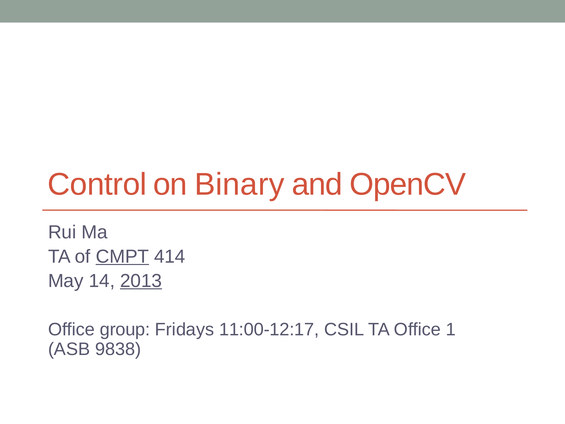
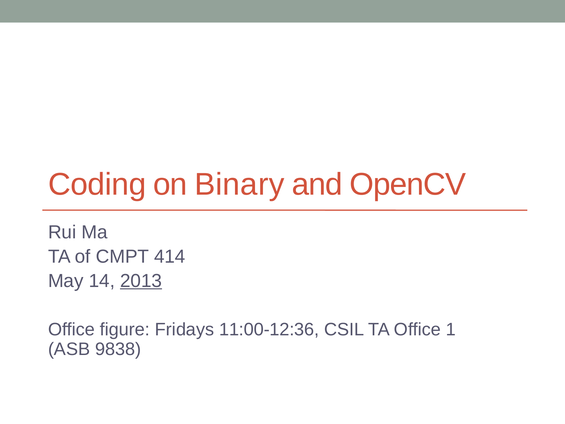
Control: Control -> Coding (97, 184)
CMPT underline: present -> none (122, 256)
group: group -> figure (125, 329)
11:00-12:17: 11:00-12:17 -> 11:00-12:36 (269, 329)
